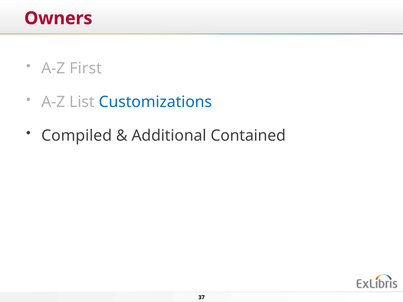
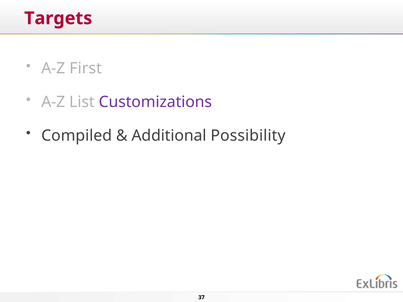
Owners: Owners -> Targets (58, 18)
Customizations colour: blue -> purple (155, 102)
Contained: Contained -> Possibility (248, 136)
